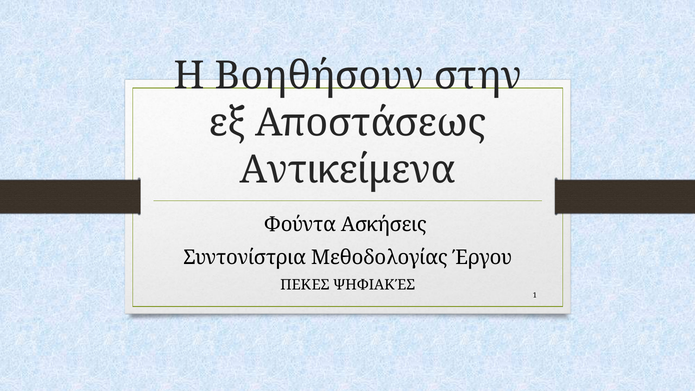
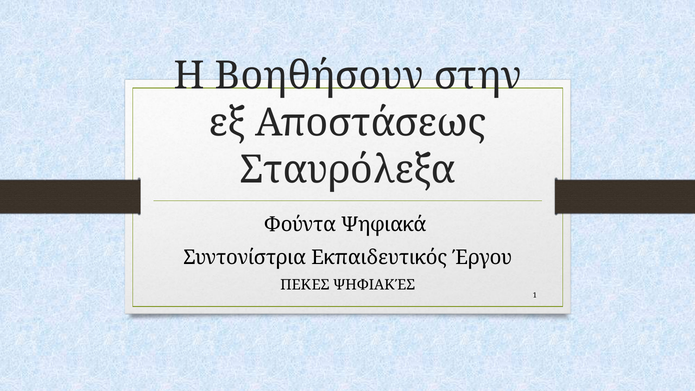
Αντικείμενα: Αντικείμενα -> Σταυρόλεξα (348, 170)
Ασκήσεις: Ασκήσεις -> Ψηφιακά (384, 225)
Μεθοδολογίας: Μεθοδολογίας -> Εκπαιδευτικός (379, 257)
